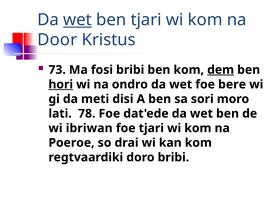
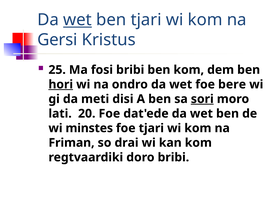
Door: Door -> Gersi (57, 40)
73: 73 -> 25 (57, 70)
dem underline: present -> none (221, 70)
sori underline: none -> present (202, 99)
78: 78 -> 20 (87, 114)
ibriwan: ibriwan -> minstes (89, 128)
Poeroe: Poeroe -> Friman (71, 143)
